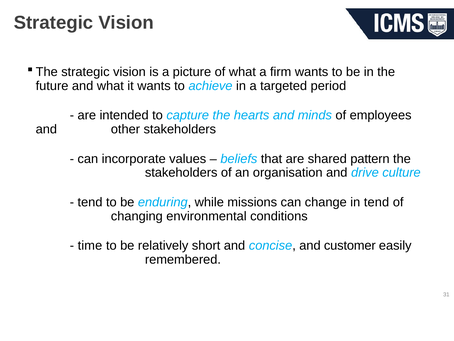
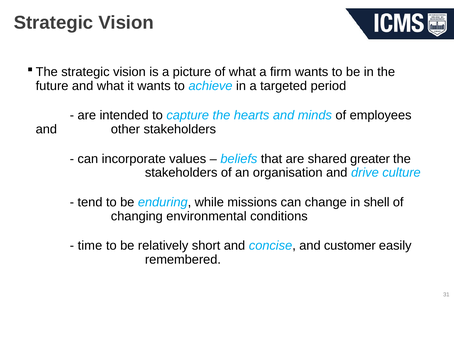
pattern: pattern -> greater (370, 159)
in tend: tend -> shell (377, 202)
